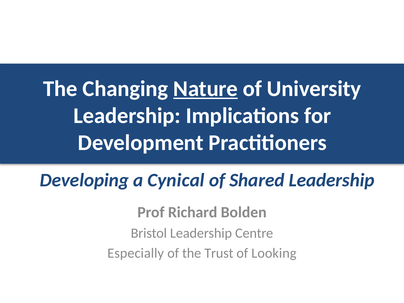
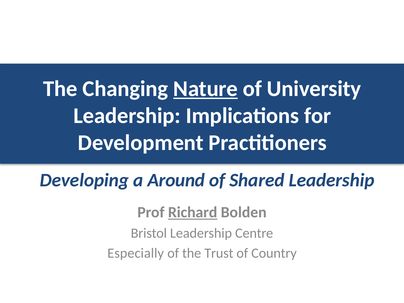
Cynical: Cynical -> Around (176, 180)
Richard underline: none -> present (193, 212)
Looking: Looking -> Country (274, 253)
